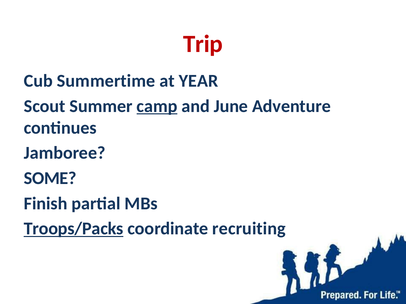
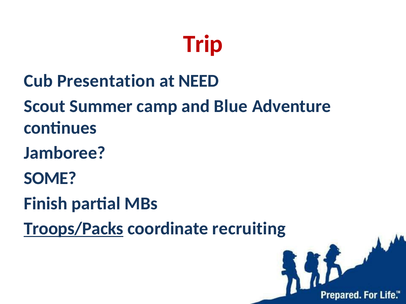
Summertime: Summertime -> Presentation (106, 81)
YEAR: YEAR -> NEED (199, 81)
camp underline: present -> none (157, 106)
June: June -> Blue (231, 106)
